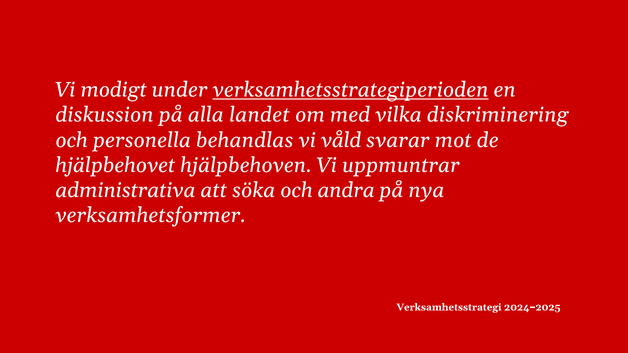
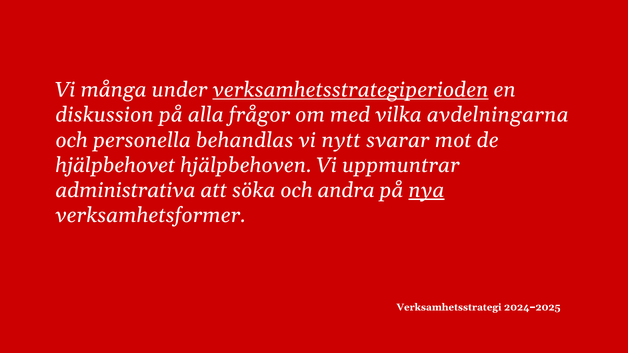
modigt: modigt -> många (114, 90)
landet: landet -> frågor (260, 115)
diskriminering: diskriminering -> avdelningarna (498, 115)
våld: våld -> nytt (341, 140)
nya underline: none -> present (426, 190)
